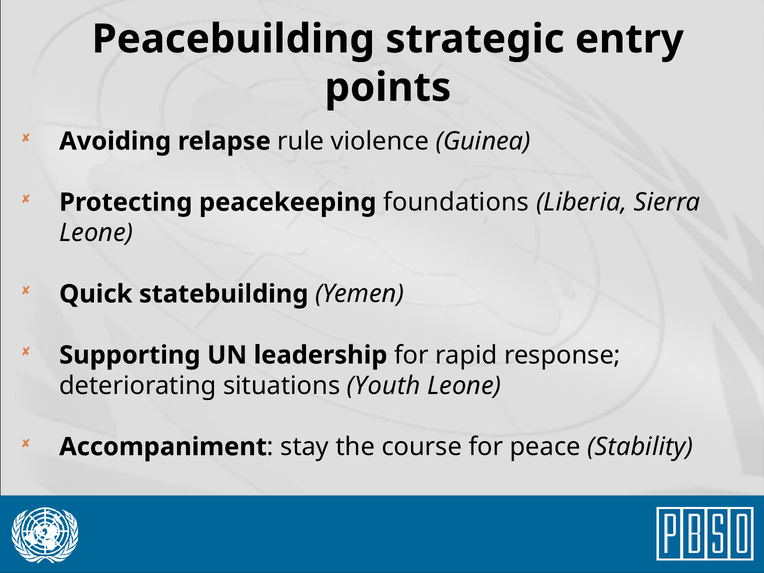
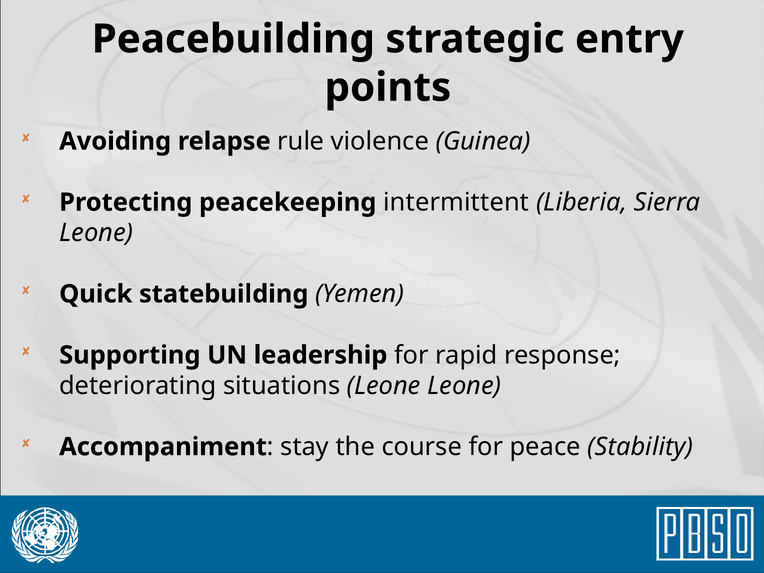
foundations: foundations -> intermittent (456, 202)
situations Youth: Youth -> Leone (384, 386)
